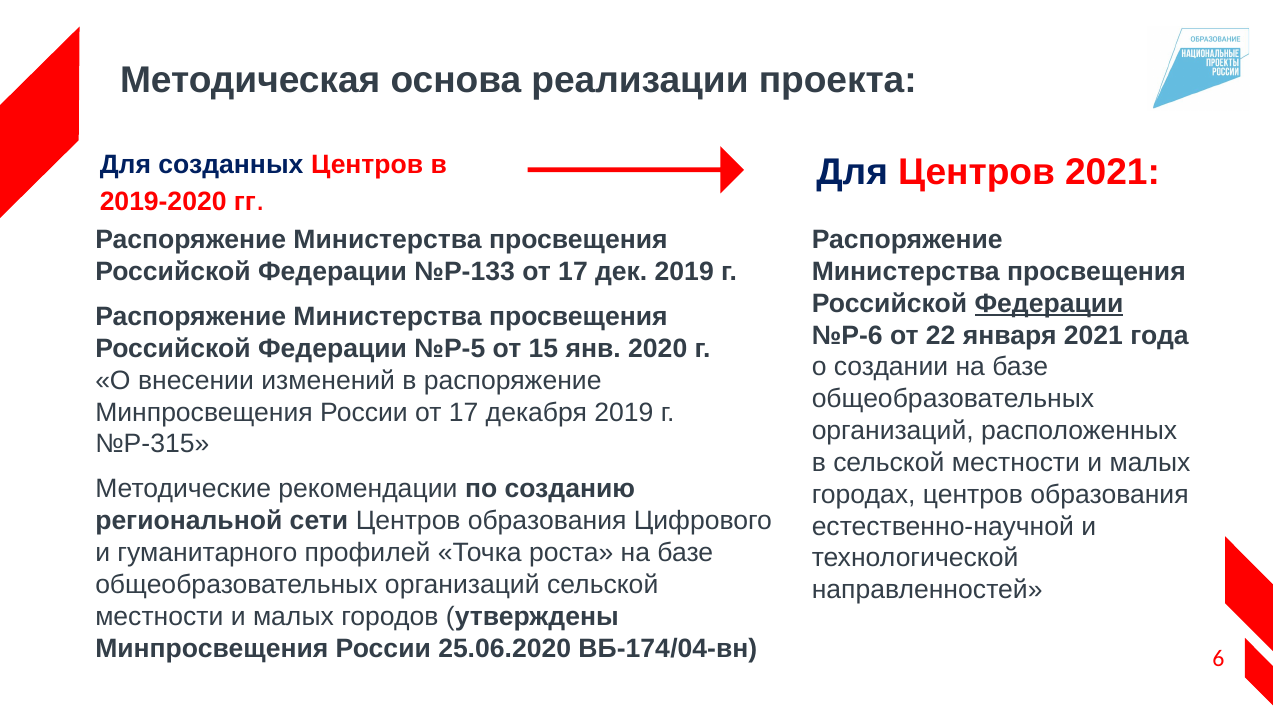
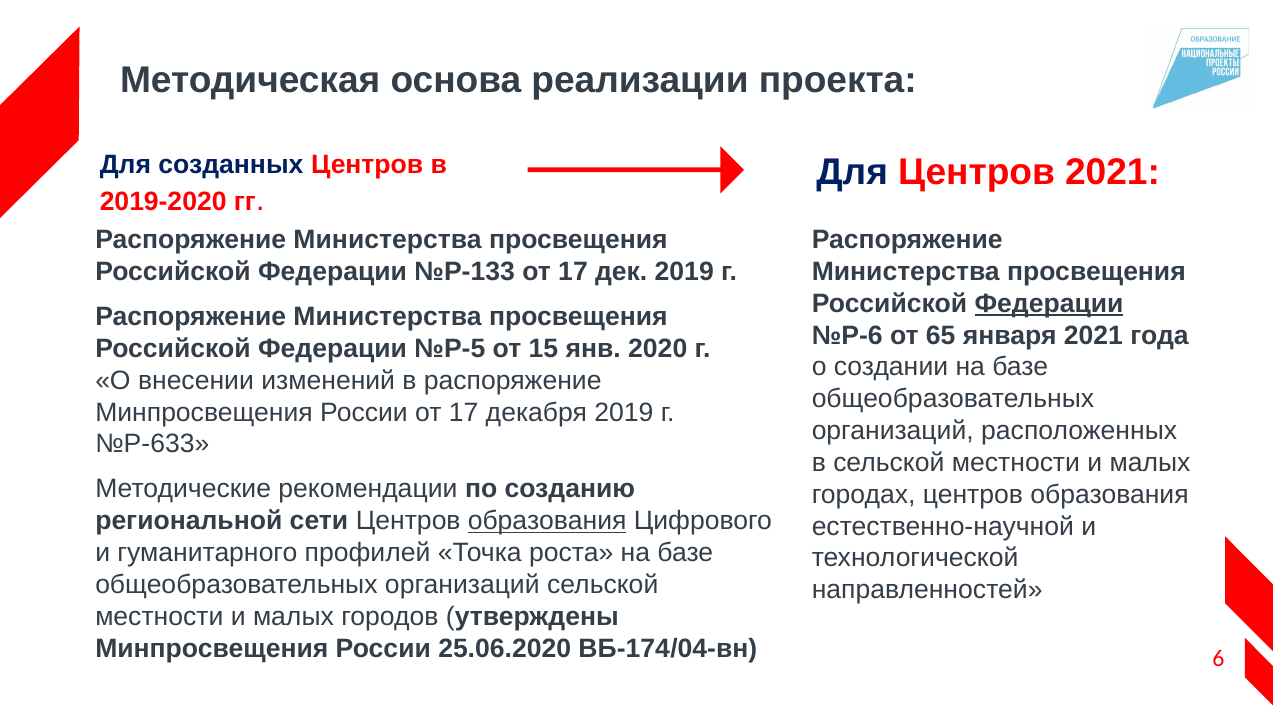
22: 22 -> 65 (941, 335)
№Р-315: №Р-315 -> №Р-633 (152, 444)
образования underline: none -> present (547, 521)
